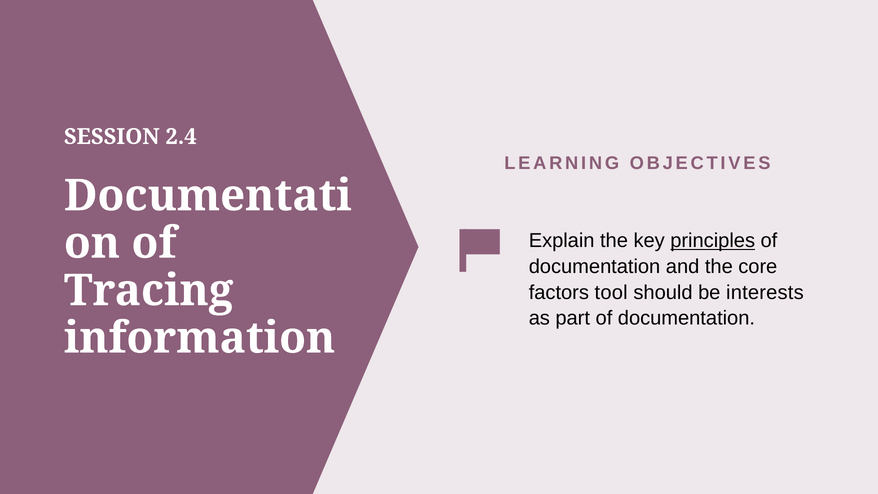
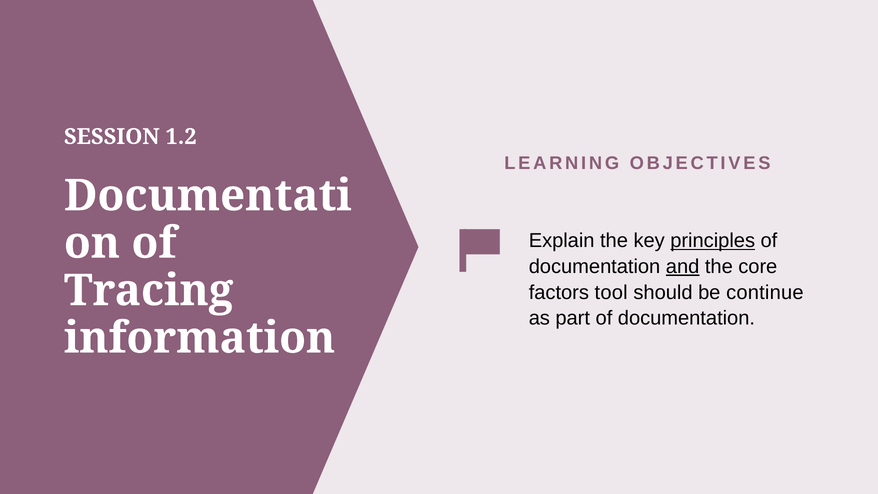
2.4: 2.4 -> 1.2 (181, 137)
and underline: none -> present (683, 267)
interests: interests -> continue (765, 292)
